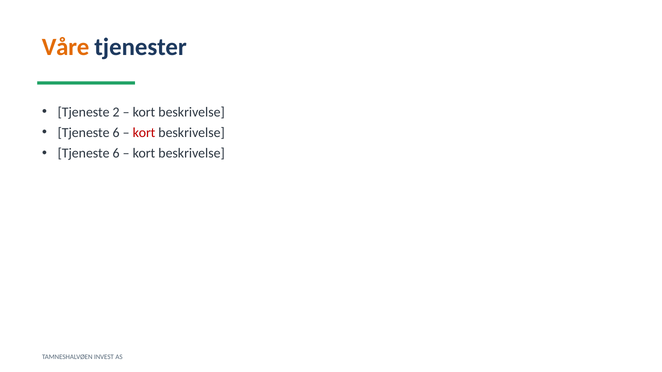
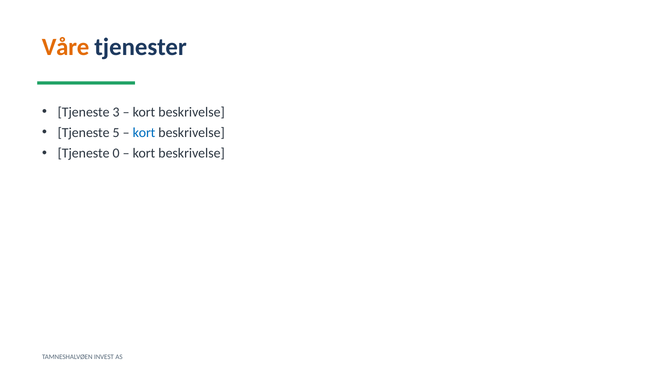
2: 2 -> 3 (116, 112)
6: 6 -> 5 (116, 133)
kort colour: red -> blue (144, 133)
6: 6 -> 0 (116, 154)
